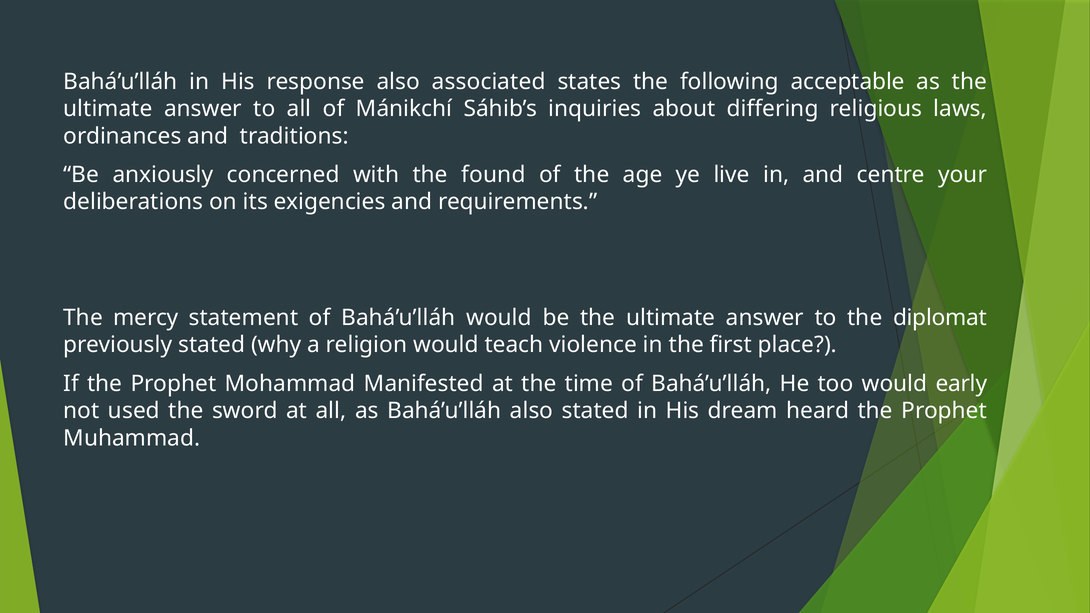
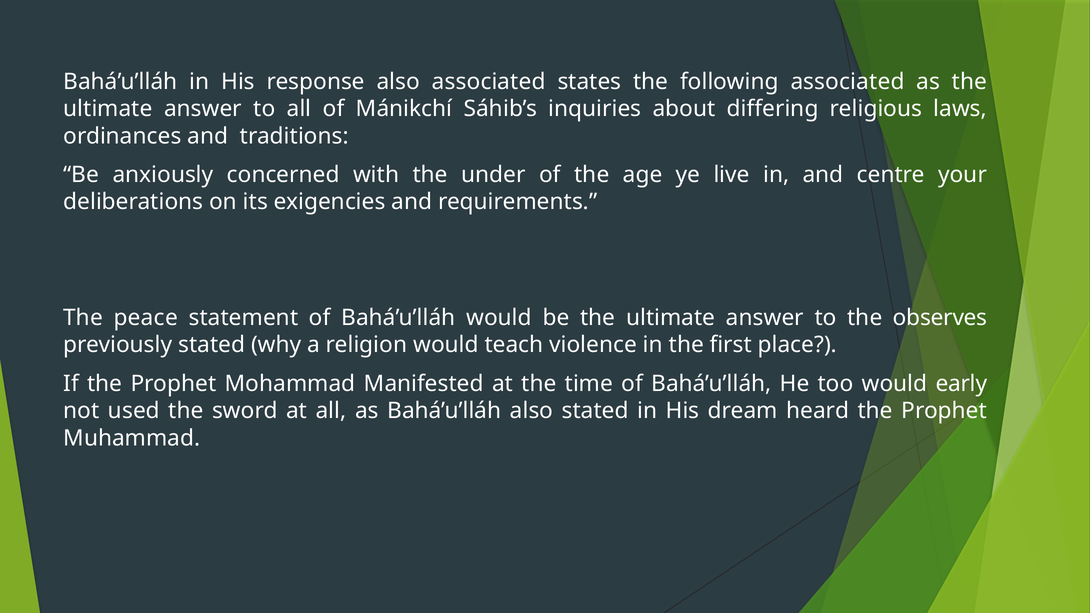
following acceptable: acceptable -> associated (848, 82)
found: found -> under (493, 175)
mercy: mercy -> peace (146, 318)
diplomat: diplomat -> observes (940, 318)
